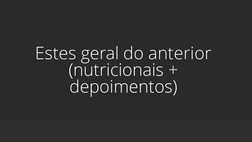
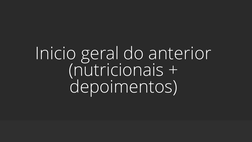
Estes: Estes -> Inicio (56, 54)
